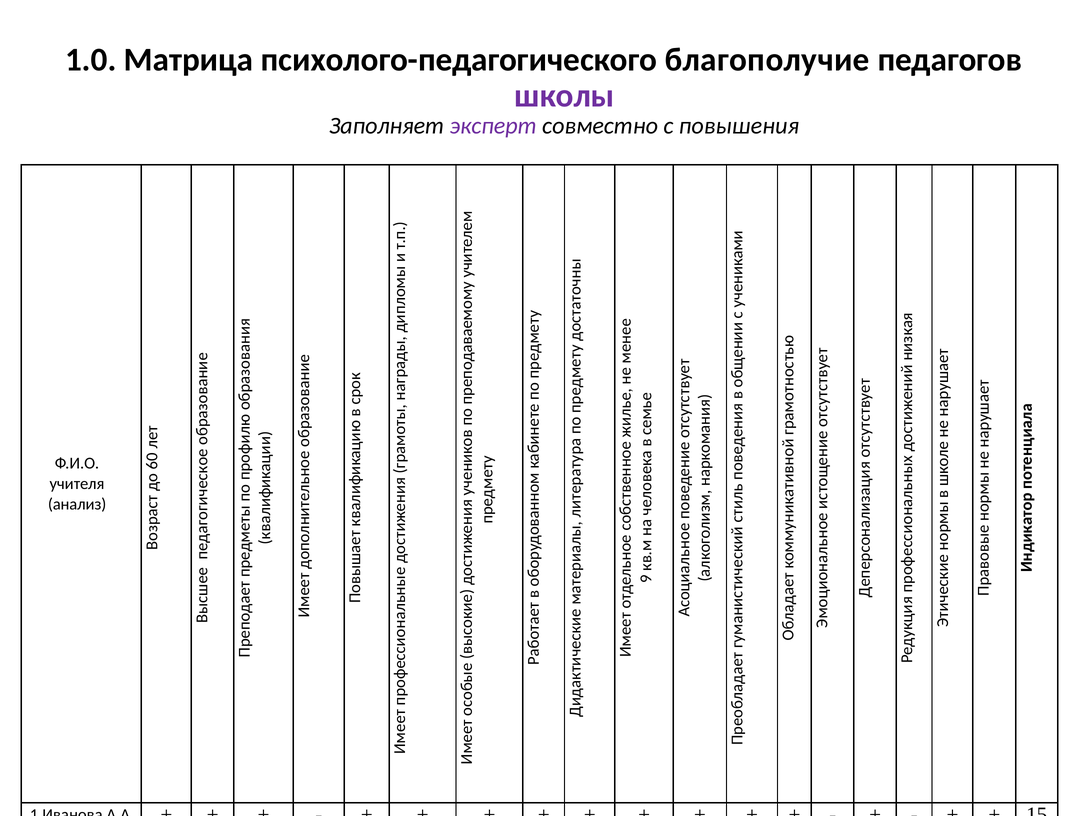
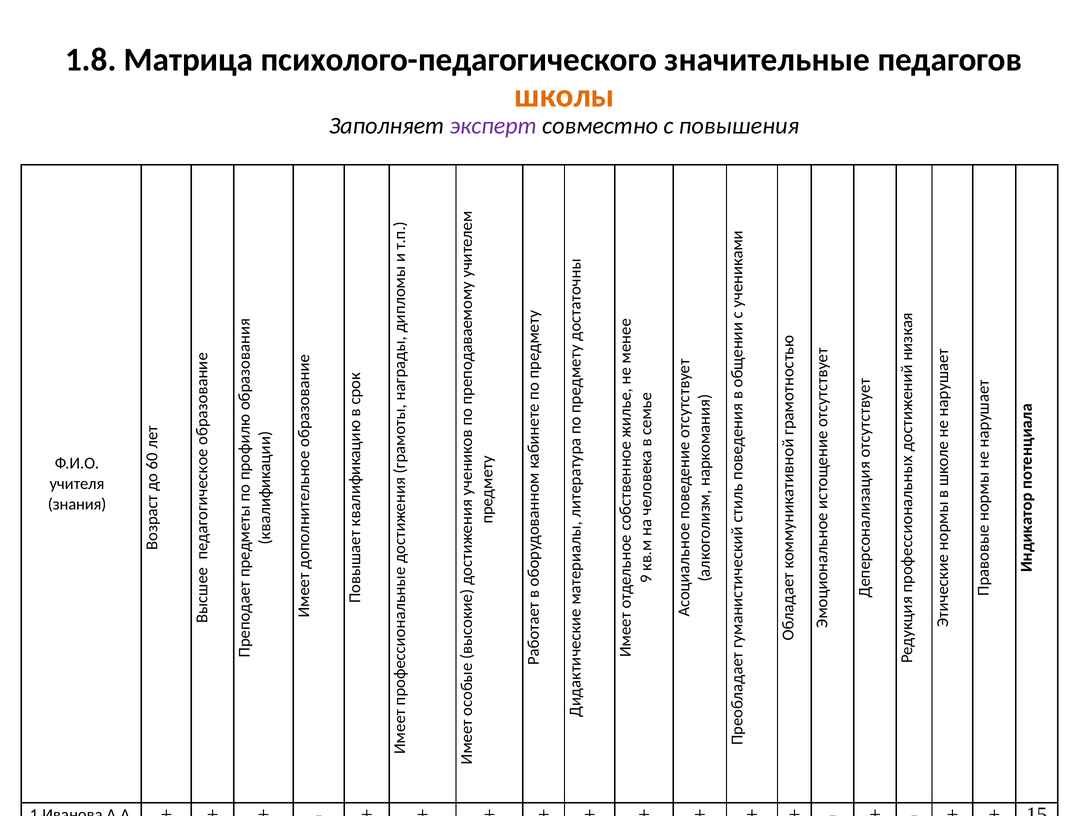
1.0: 1.0 -> 1.8 (91, 60)
благополучие: благополучие -> значительные (767, 60)
школы colour: purple -> orange (565, 96)
анализ: анализ -> знания (77, 504)
